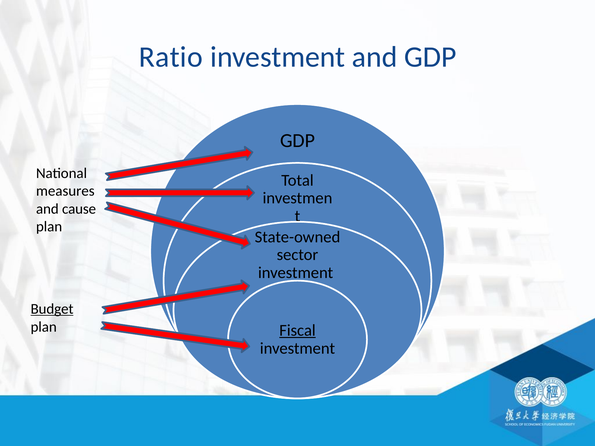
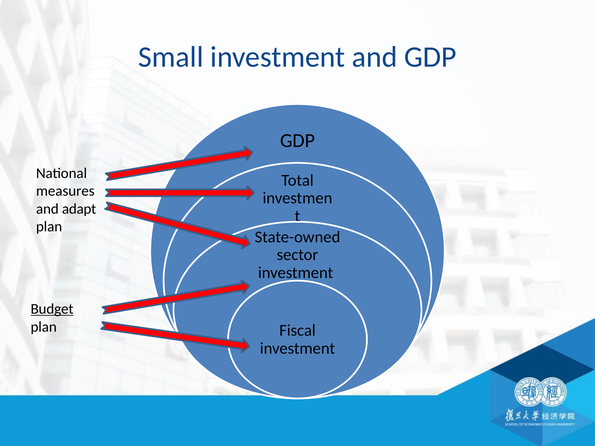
Ratio: Ratio -> Small (171, 57)
cause: cause -> adapt (79, 209)
Fiscal underline: present -> none (297, 331)
